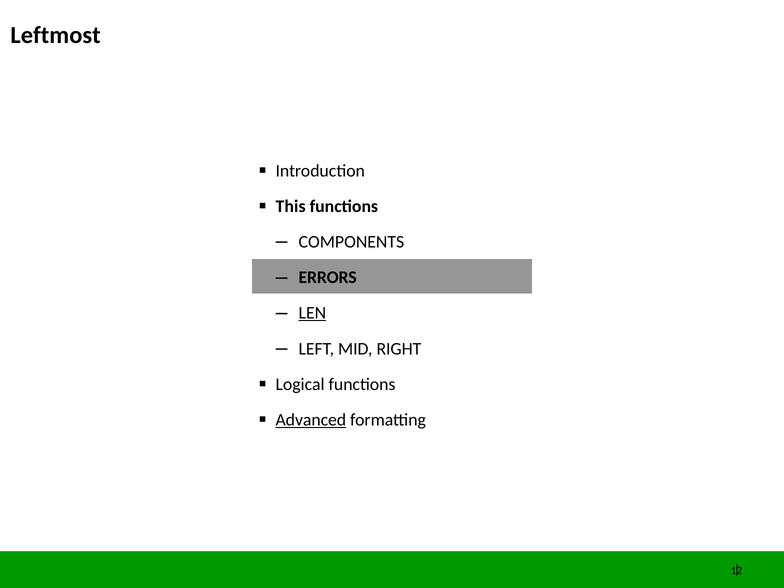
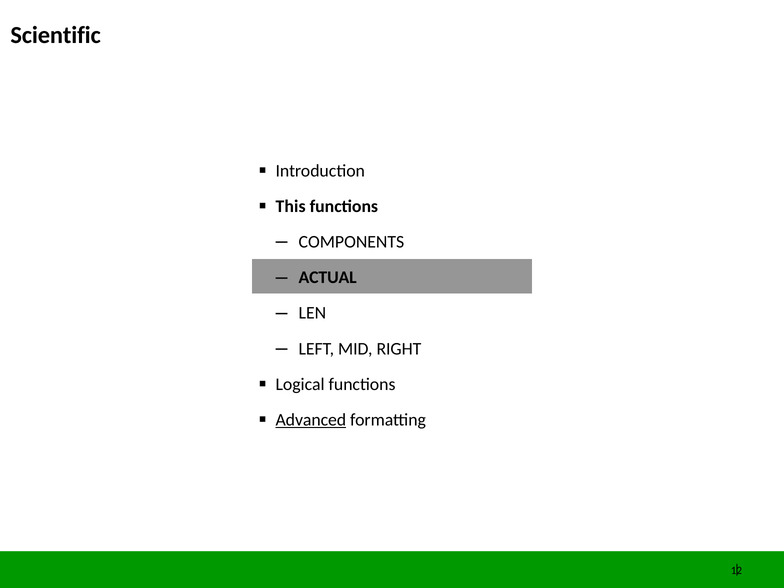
Leftmost: Leftmost -> Scientific (56, 35)
ERRORS: ERRORS -> ACTUAL (328, 277)
LEN underline: present -> none (312, 313)
